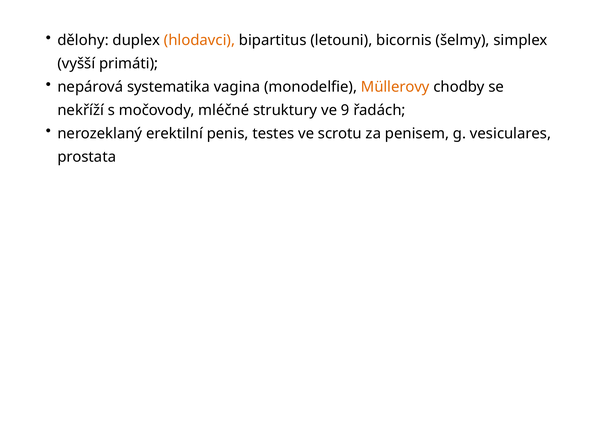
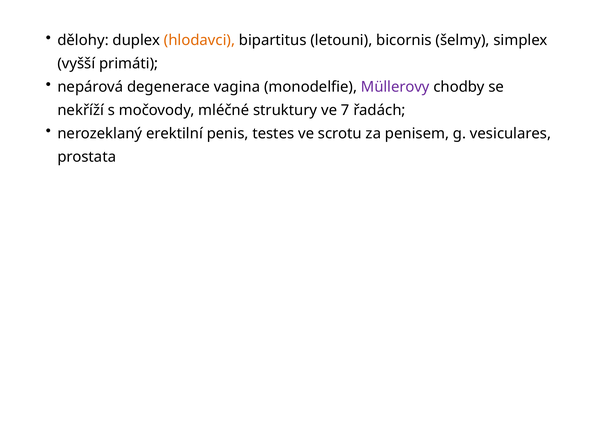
systematika: systematika -> degenerace (168, 87)
Müllerovy colour: orange -> purple (395, 87)
9: 9 -> 7 (345, 110)
